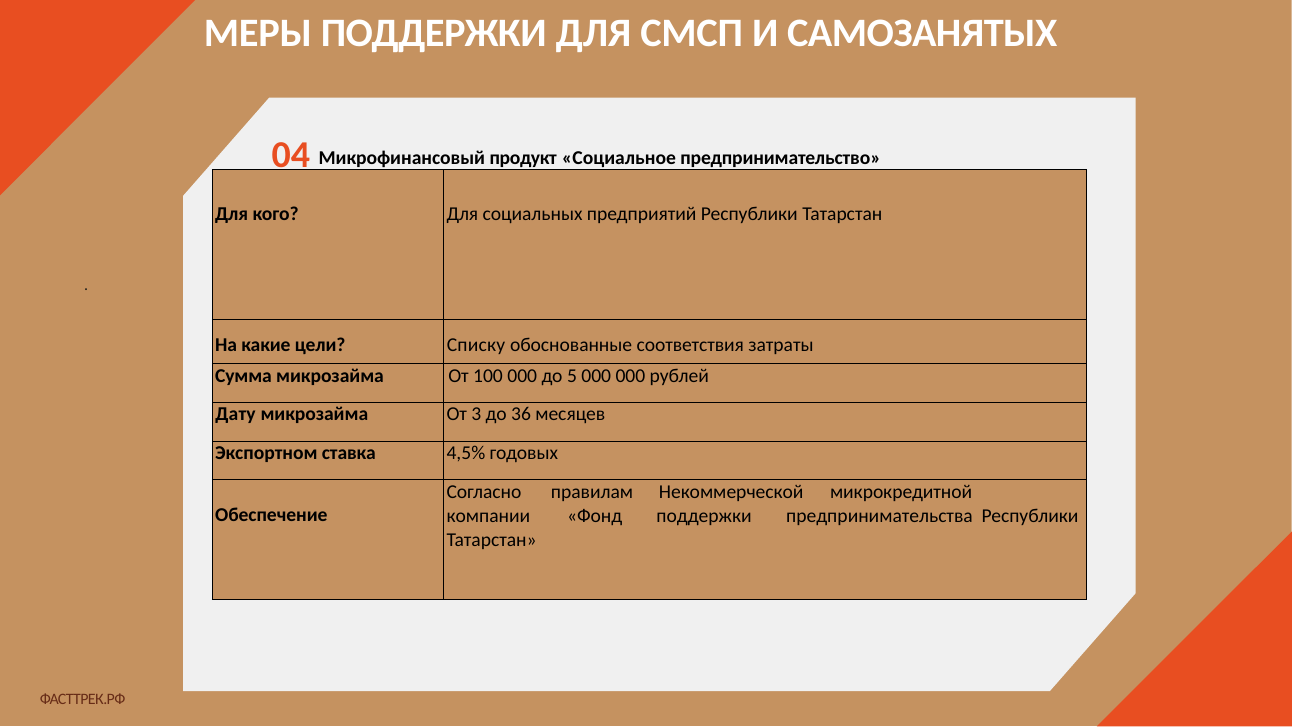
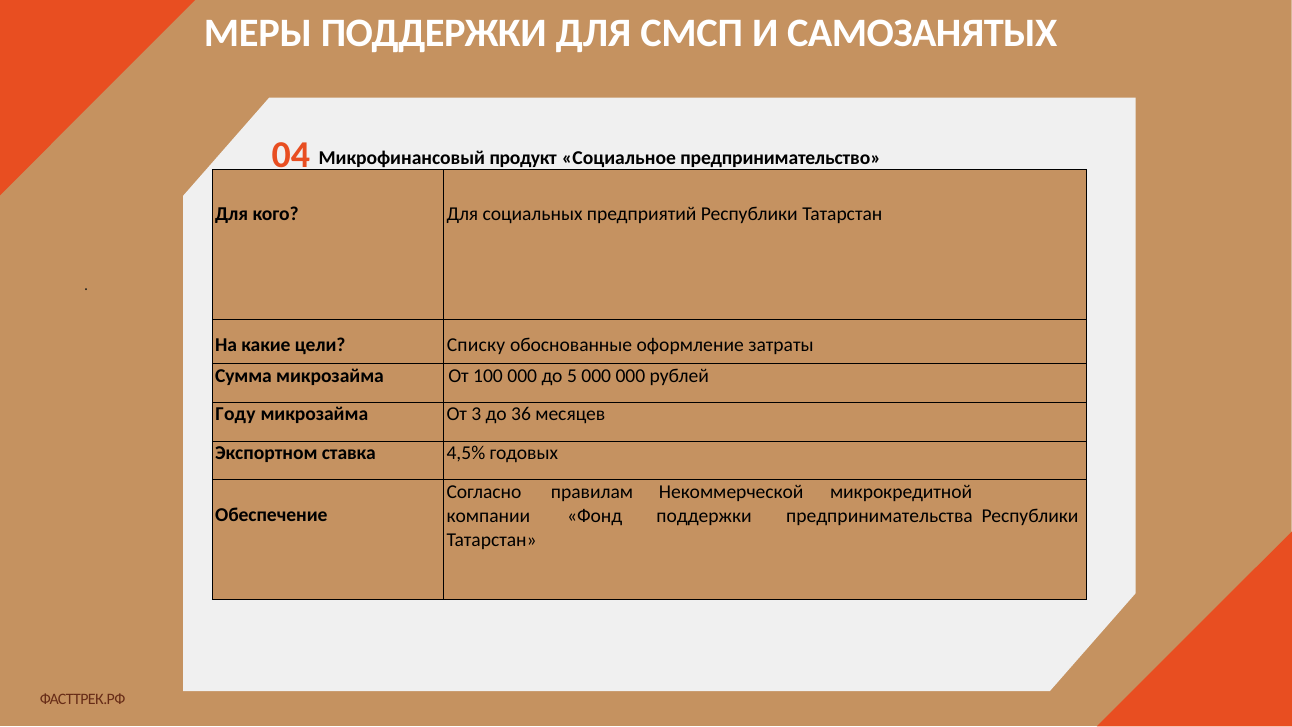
соответствия: соответствия -> оформление (690, 345)
Дату: Дату -> Году (235, 415)
